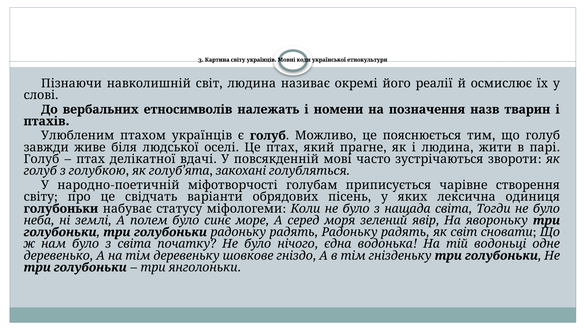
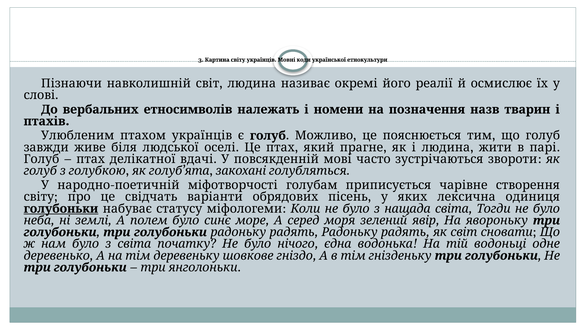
голубоньки underline: none -> present (61, 208)
